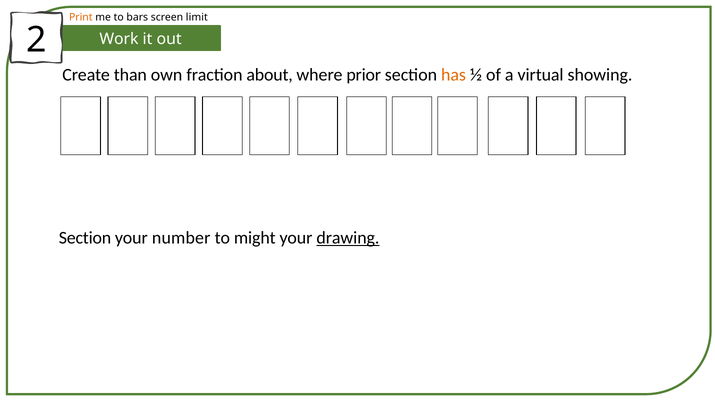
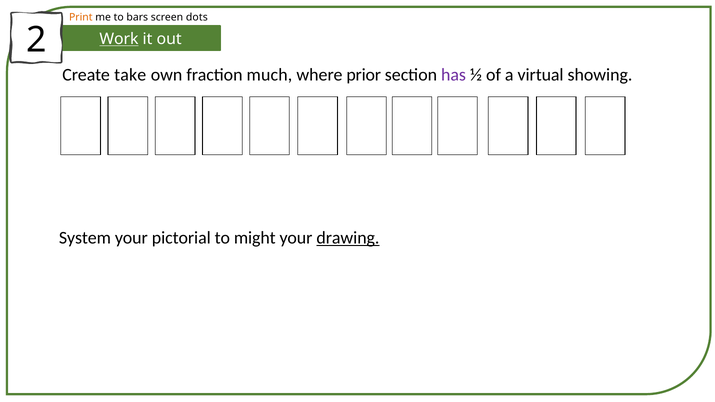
limit: limit -> dots (197, 17)
Work underline: none -> present (119, 39)
than: than -> take (130, 75)
about: about -> much (269, 75)
has colour: orange -> purple (453, 75)
Section: Section -> System (85, 238)
number: number -> pictorial (181, 238)
